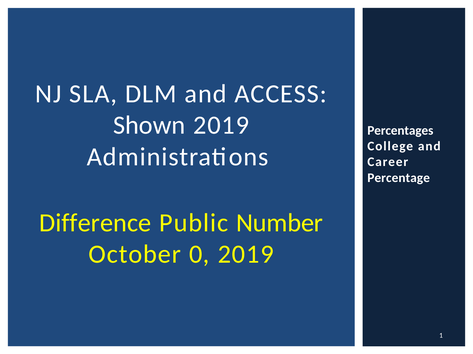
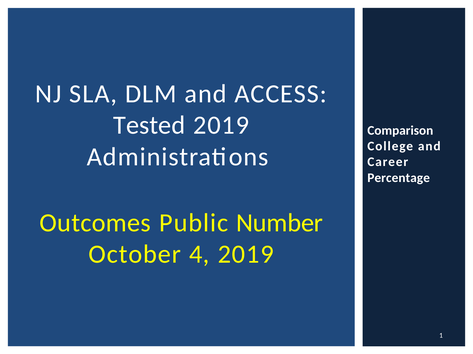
Shown: Shown -> Tested (149, 126)
Percentages: Percentages -> Comparison (400, 131)
Difference: Difference -> Outcomes (95, 223)
0: 0 -> 4 (199, 255)
